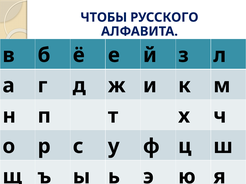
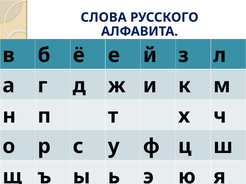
ЧТОБЫ: ЧТОБЫ -> СЛОВА (104, 17)
